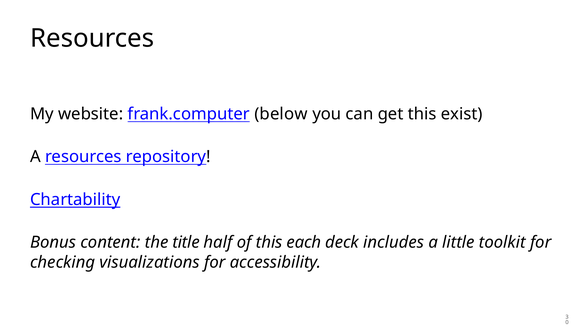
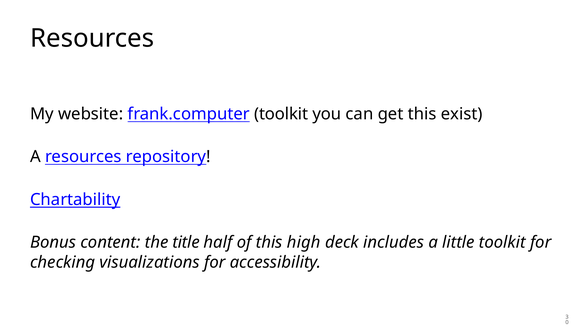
frank.computer below: below -> toolkit (281, 114)
each: each -> high (304, 243)
